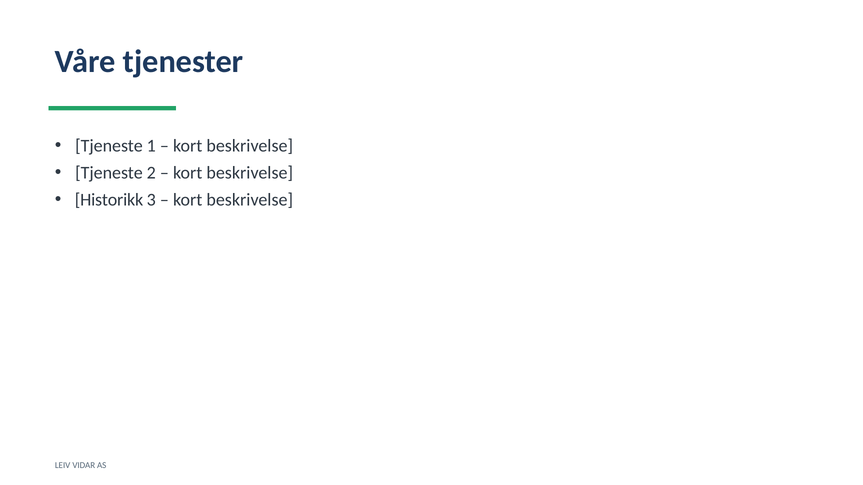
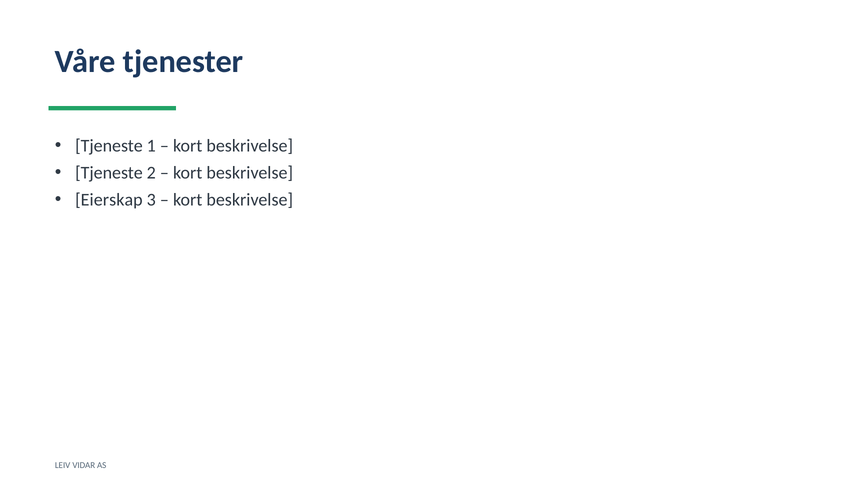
Historikk: Historikk -> Eierskap (109, 200)
